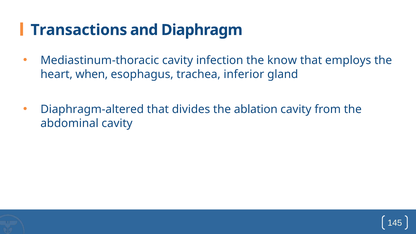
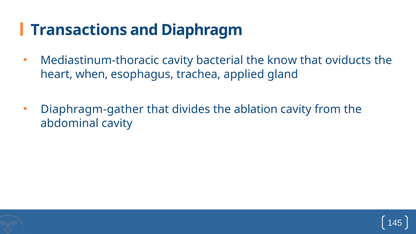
infection: infection -> bacterial (220, 60)
employs: employs -> oviducts (348, 60)
inferior: inferior -> applied (244, 74)
Diaphragm-altered: Diaphragm-altered -> Diaphragm-gather (92, 109)
